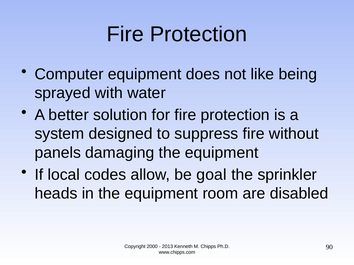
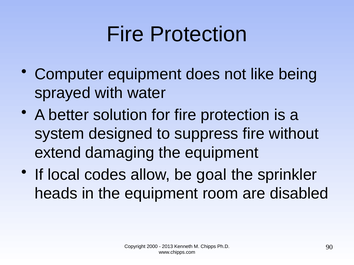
panels: panels -> extend (58, 153)
